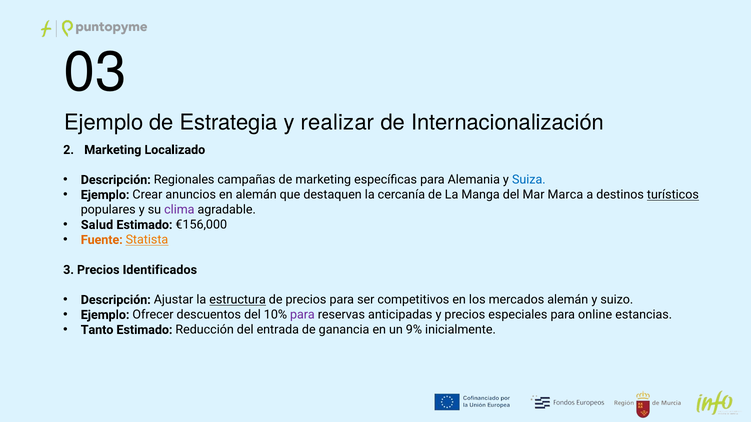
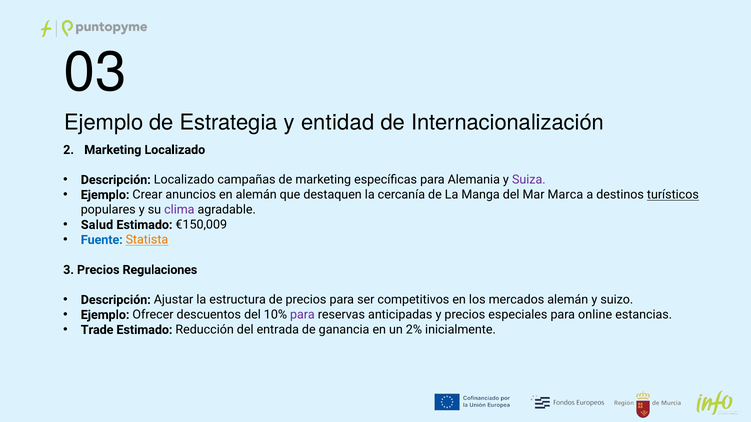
realizar: realizar -> entidad (338, 123)
Descripción Regionales: Regionales -> Localizado (184, 180)
Suiza colour: blue -> purple (529, 180)
€156,000: €156,000 -> €150,009 (201, 225)
Fuente colour: orange -> blue (102, 240)
Identificados: Identificados -> Regulaciones (160, 270)
estructura underline: present -> none (238, 300)
Tanto: Tanto -> Trade (97, 330)
9%: 9% -> 2% (414, 330)
